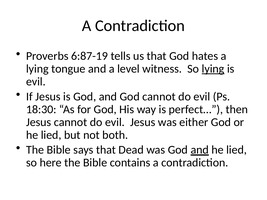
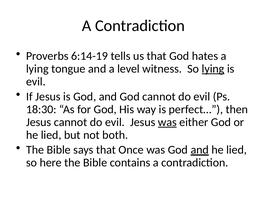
6:87-19: 6:87-19 -> 6:14-19 (90, 56)
was underline: none -> present (167, 122)
Dead: Dead -> Once (131, 150)
